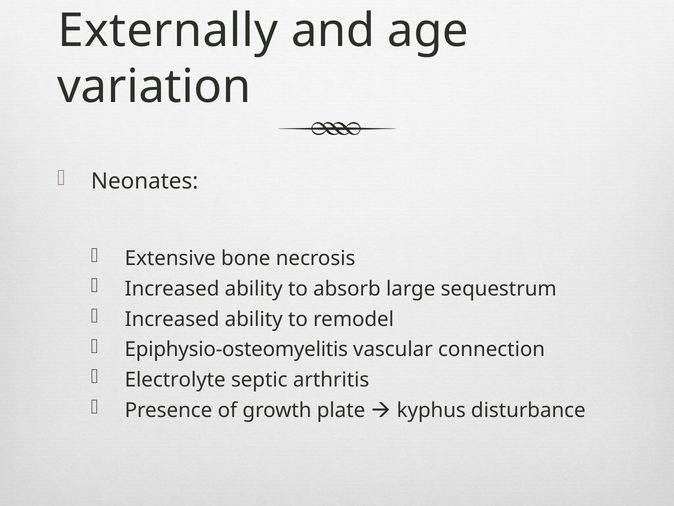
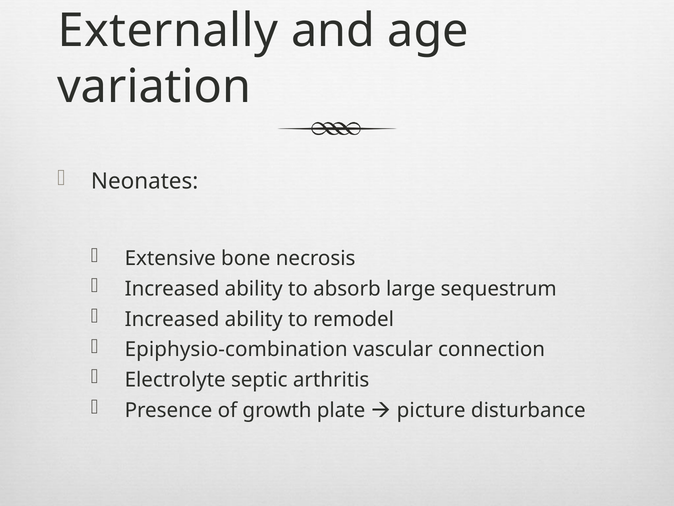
Epiphysio-osteomyelitis: Epiphysio-osteomyelitis -> Epiphysio-combination (236, 349)
kyphus: kyphus -> picture (431, 410)
